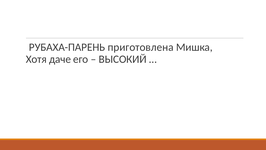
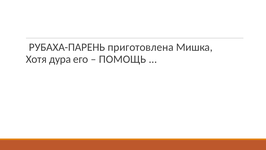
даче: даче -> дура (60, 59)
ВЫСОКИЙ: ВЫСОКИЙ -> ПОМОЩЬ (123, 59)
